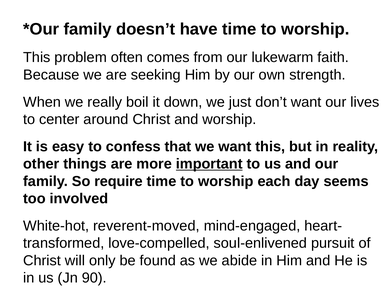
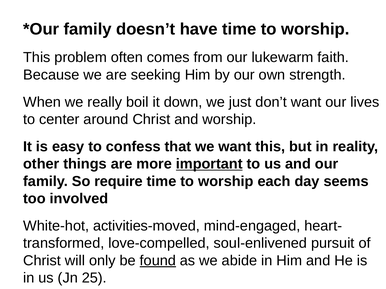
reverent-moved: reverent-moved -> activities-moved (146, 226)
found underline: none -> present (158, 261)
90: 90 -> 25 (94, 278)
